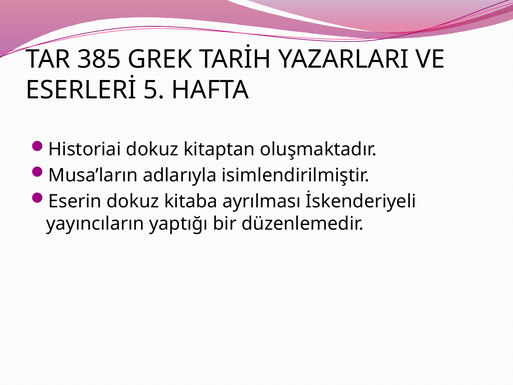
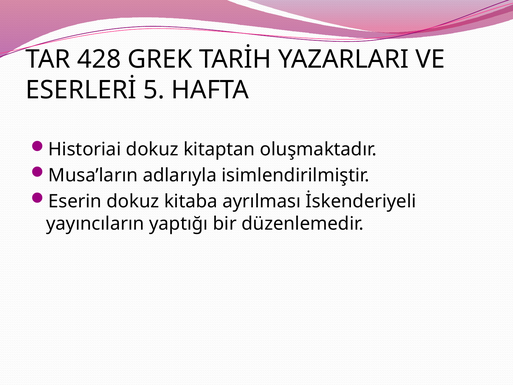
385: 385 -> 428 (99, 59)
